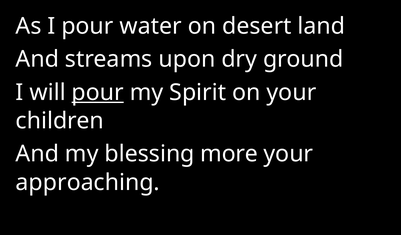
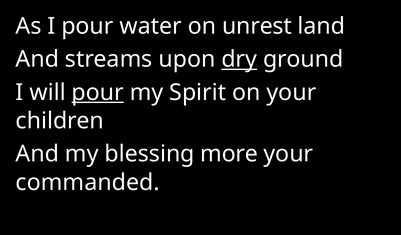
desert: desert -> unrest (257, 26)
dry underline: none -> present (239, 59)
approaching: approaching -> commanded (88, 182)
